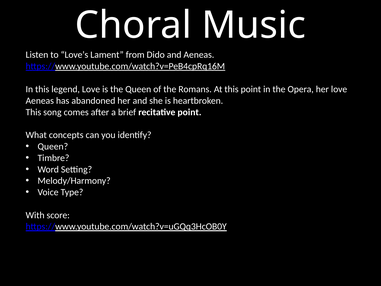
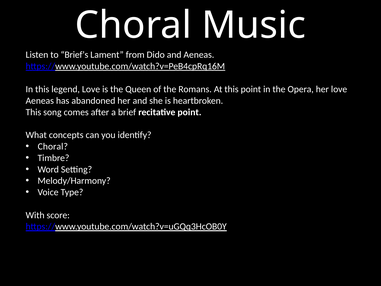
Love’s: Love’s -> Brief’s (74, 55)
Queen: Queen -> Choral (53, 146)
